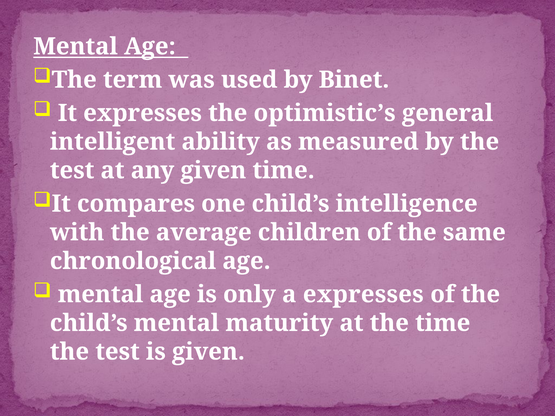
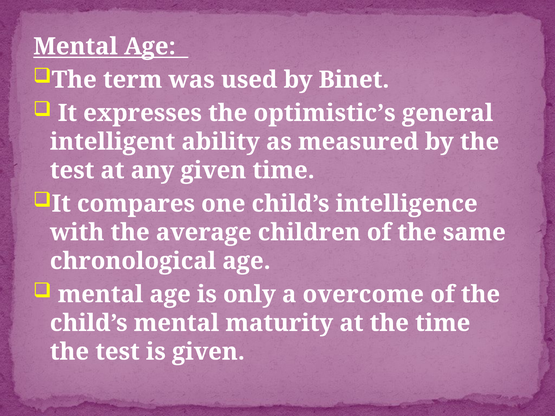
a expresses: expresses -> overcome (363, 295)
